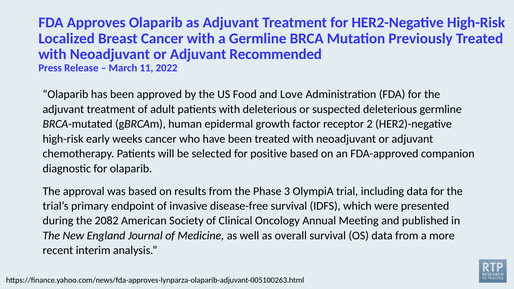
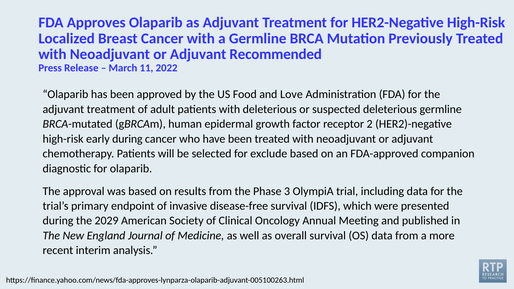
early weeks: weeks -> during (127, 139)
positive: positive -> exclude (269, 154)
2082: 2082 -> 2029 (107, 221)
